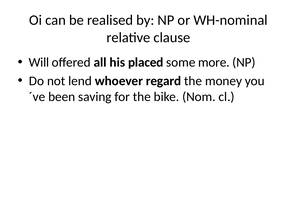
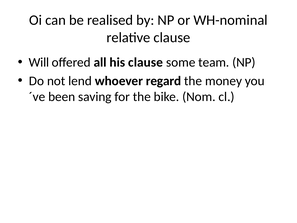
his placed: placed -> clause (146, 62)
more: more -> team (214, 62)
